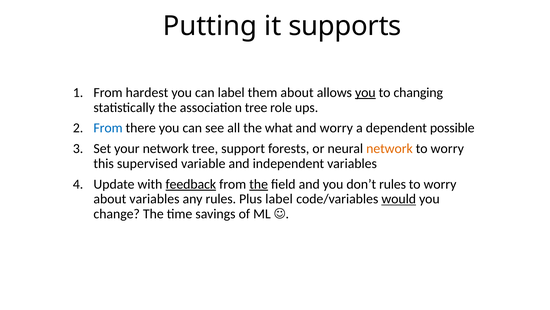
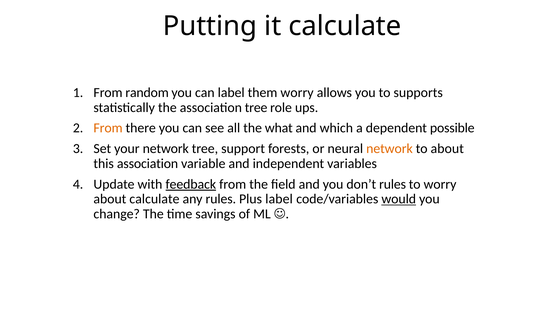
it supports: supports -> calculate (345, 26)
hardest: hardest -> random (147, 92)
them about: about -> worry (297, 92)
you underline: present -> none (365, 92)
changing: changing -> supports (418, 92)
From colour: blue -> orange (108, 128)
and worry: worry -> which (336, 128)
worry: worry -> about (447, 148)
this supervised: supervised -> association (148, 163)
the underline: present -> none (259, 184)
about variables: variables -> calculate (154, 199)
